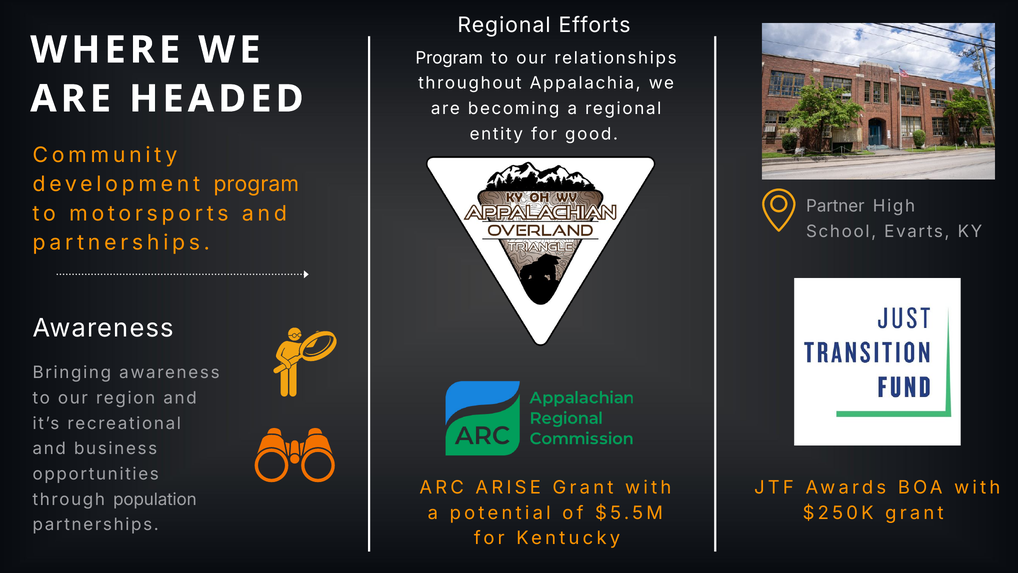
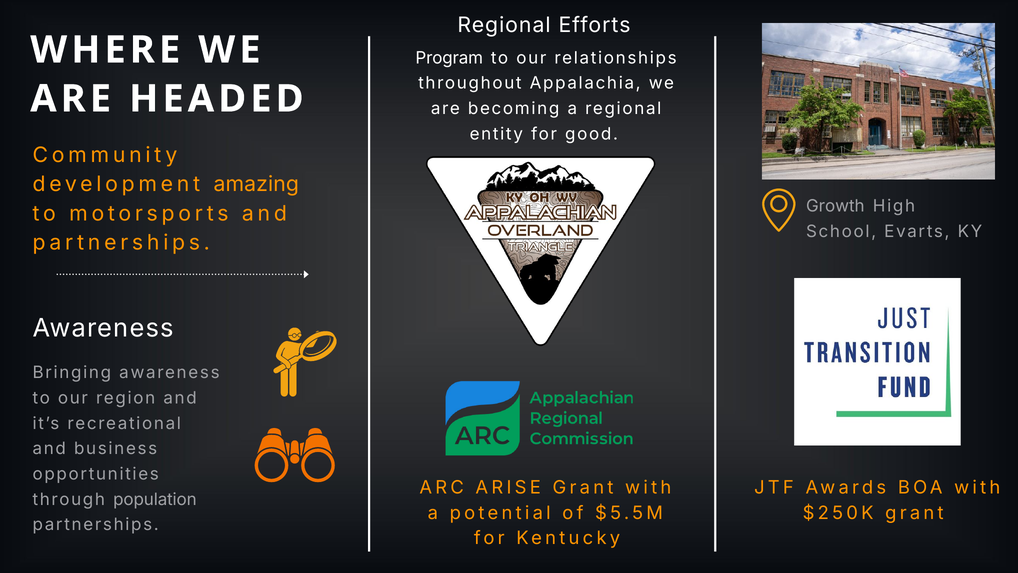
development program: program -> amazing (256, 184)
Partner: Partner -> Growth (835, 206)
